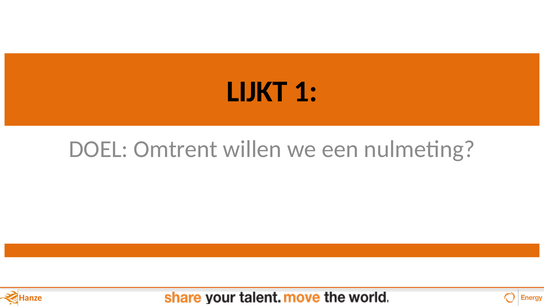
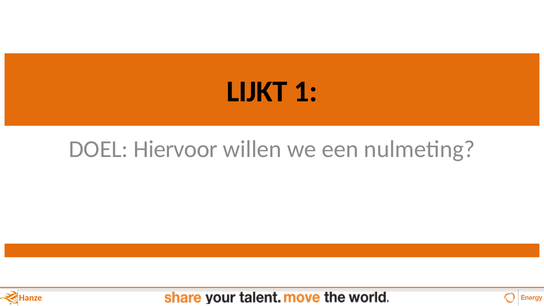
Omtrent: Omtrent -> Hiervoor (176, 149)
